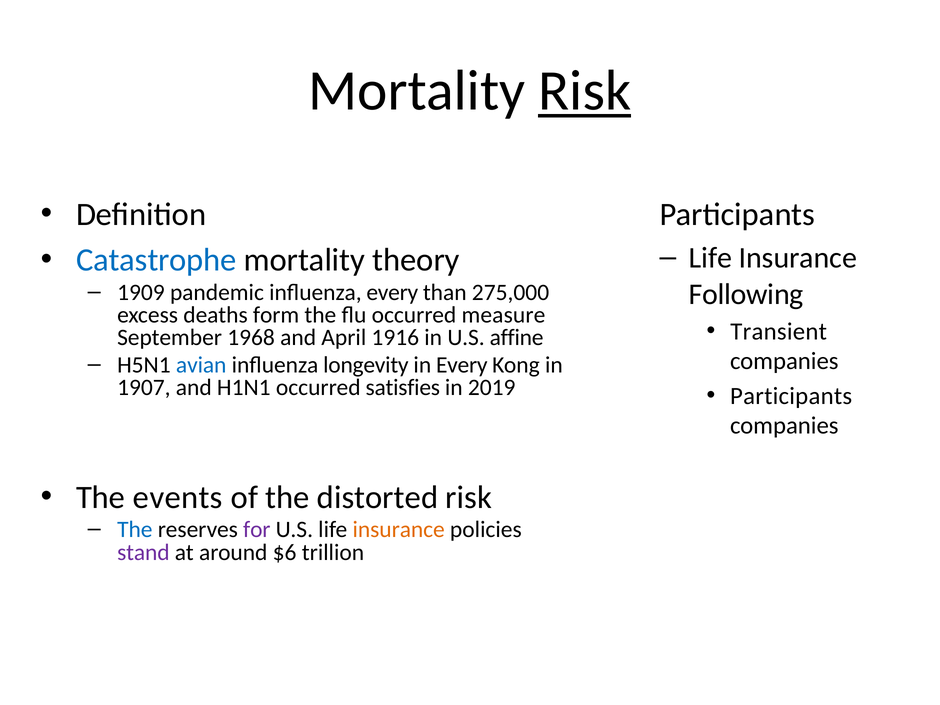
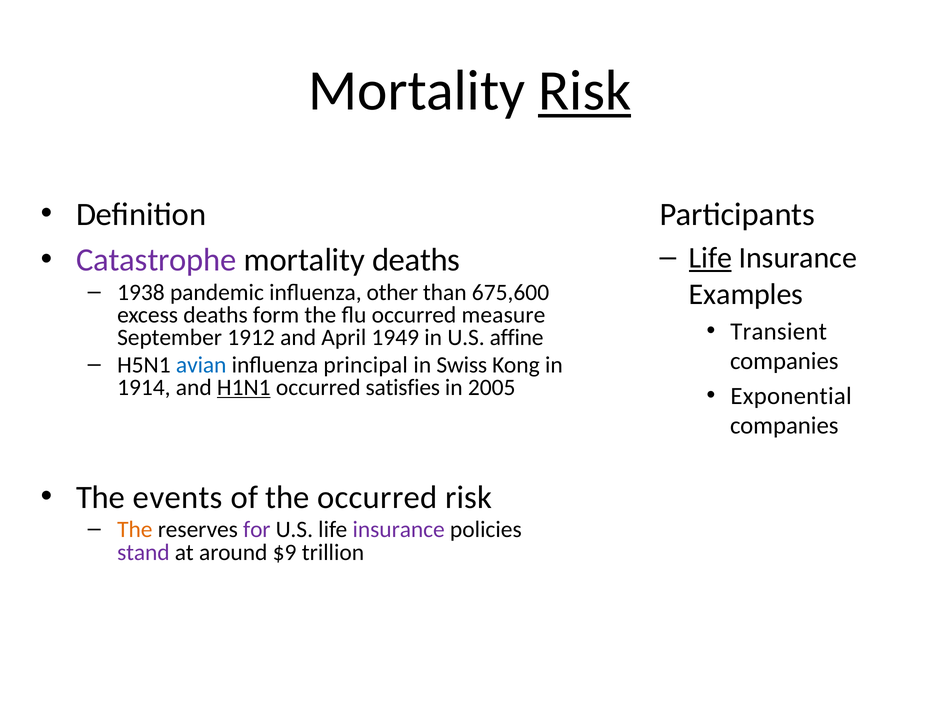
Life underline: none -> present (710, 258)
Catastrophe colour: blue -> purple (156, 260)
mortality theory: theory -> deaths (416, 260)
1909: 1909 -> 1938 (141, 292)
influenza every: every -> other (392, 292)
275,000: 275,000 -> 675,600 (511, 292)
Following: Following -> Examples (746, 294)
1968: 1968 -> 1912 (251, 338)
1916: 1916 -> 1949 (395, 338)
longevity: longevity -> principal (366, 365)
in Every: Every -> Swiss (462, 365)
1907: 1907 -> 1914 (144, 387)
H1N1 underline: none -> present (244, 387)
2019: 2019 -> 2005 (492, 387)
Participants: Participants -> Exponential (791, 396)
the distorted: distorted -> occurred (377, 497)
The colour: blue -> orange (135, 530)
insurance colour: orange -> purple (399, 530)
$6: $6 -> $9 (285, 552)
